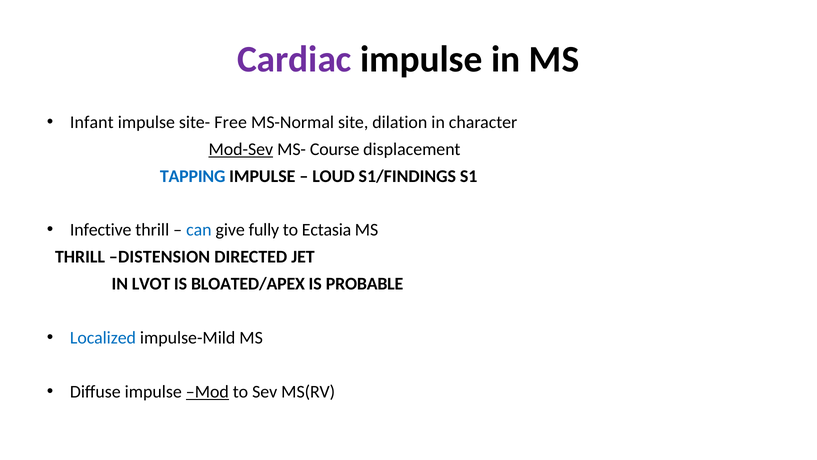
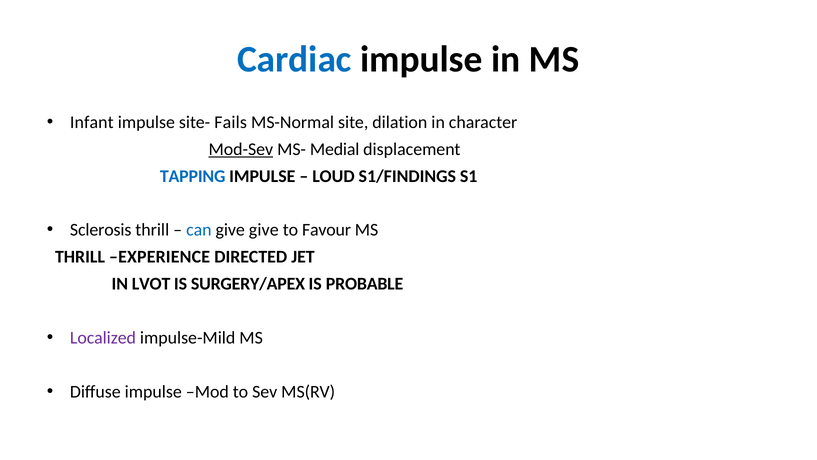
Cardiac colour: purple -> blue (294, 59)
Free: Free -> Fails (231, 122)
Course: Course -> Medial (335, 149)
Infective: Infective -> Sclerosis (101, 230)
give fully: fully -> give (264, 230)
Ectasia: Ectasia -> Favour (327, 230)
DISTENSION: DISTENSION -> EXPERIENCE (160, 257)
BLOATED/APEX: BLOATED/APEX -> SURGERY/APEX (248, 284)
Localized colour: blue -> purple (103, 337)
Mod underline: present -> none (207, 391)
